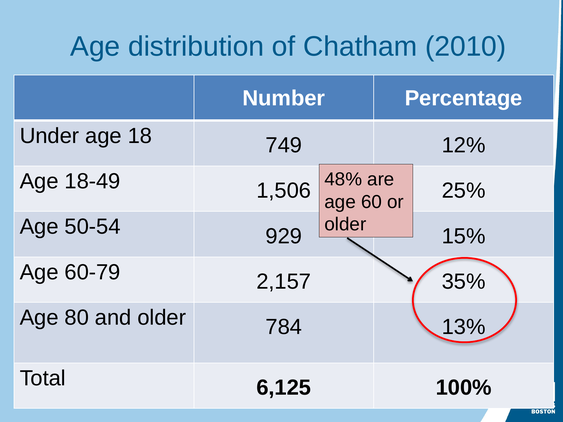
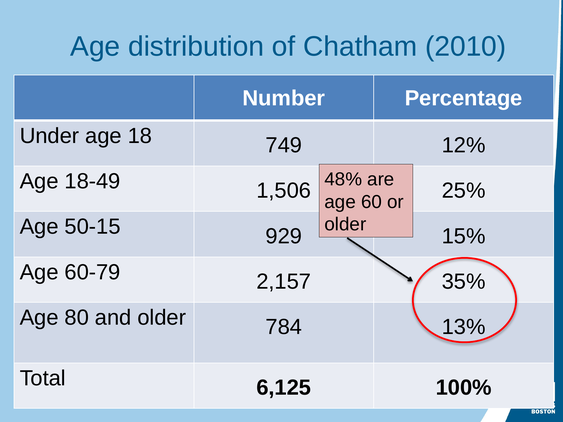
50-54: 50-54 -> 50-15 (93, 227)
